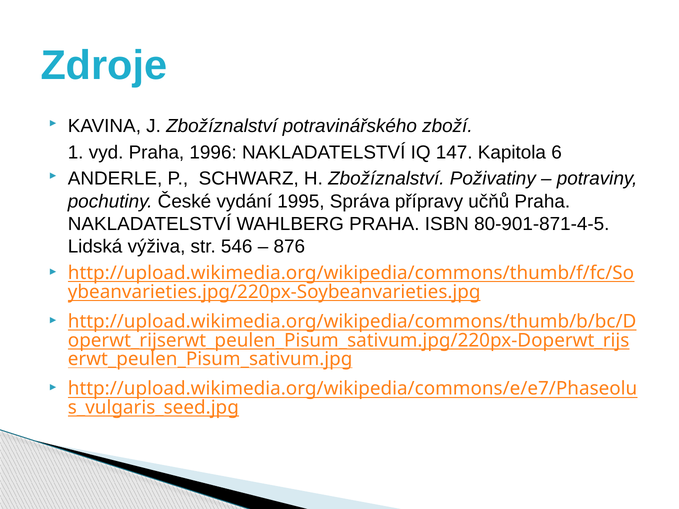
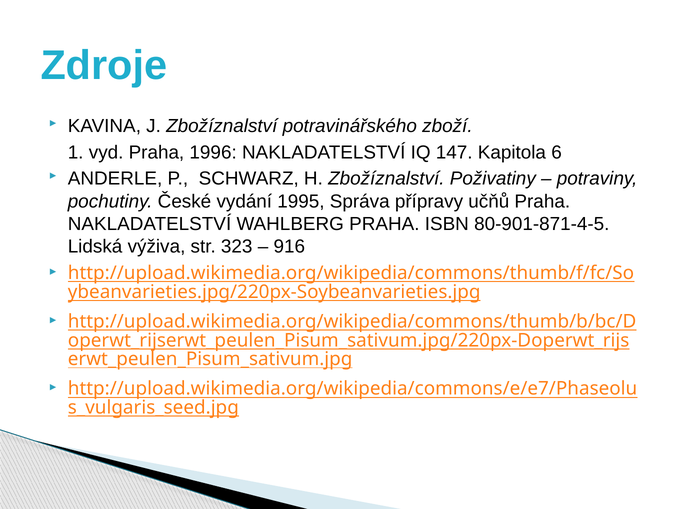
546: 546 -> 323 (237, 247)
876: 876 -> 916 (289, 247)
